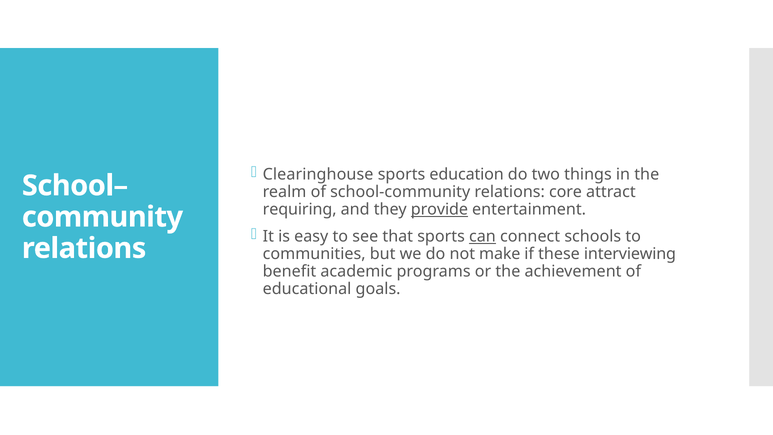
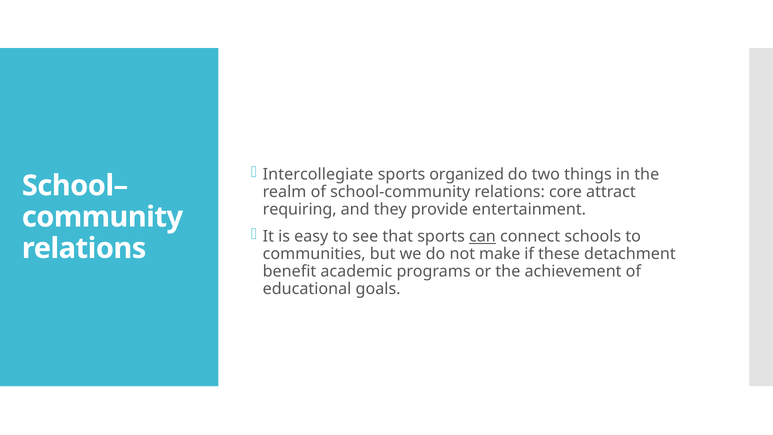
Clearinghouse: Clearinghouse -> Intercollegiate (318, 174)
education: education -> organized (467, 174)
provide underline: present -> none (439, 209)
interviewing: interviewing -> detachment (630, 254)
